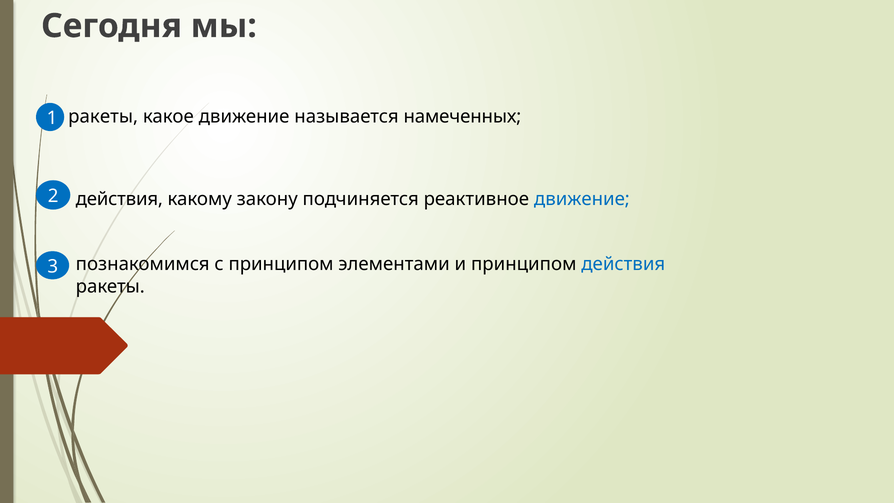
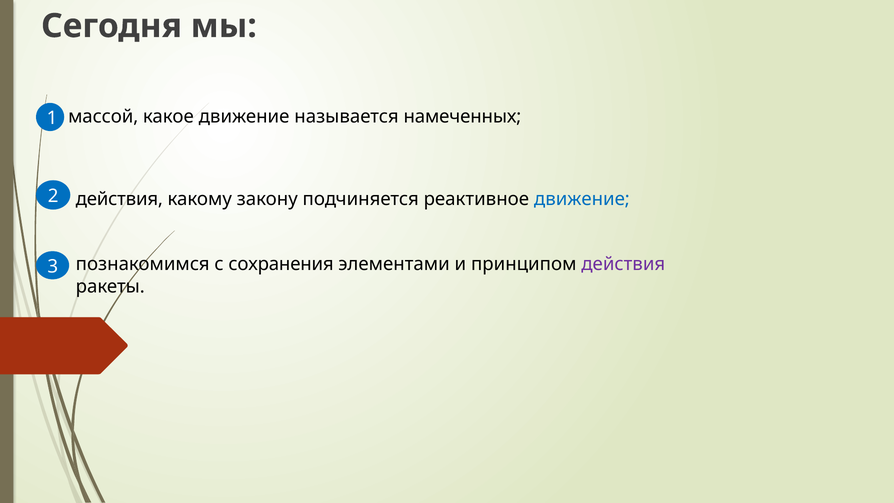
1 ракеты: ракеты -> массой (103, 117)
с принципом: принципом -> сохранения (281, 264)
действия colour: blue -> purple (623, 264)
